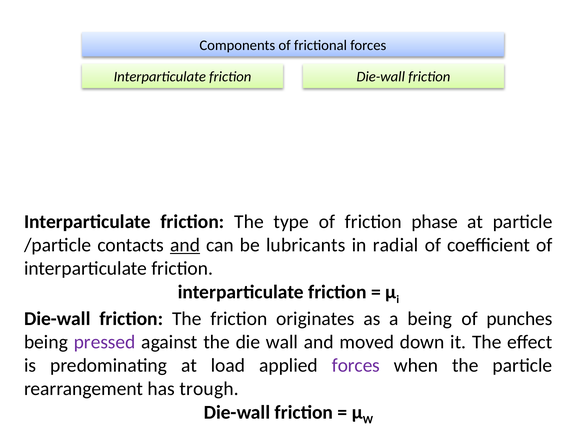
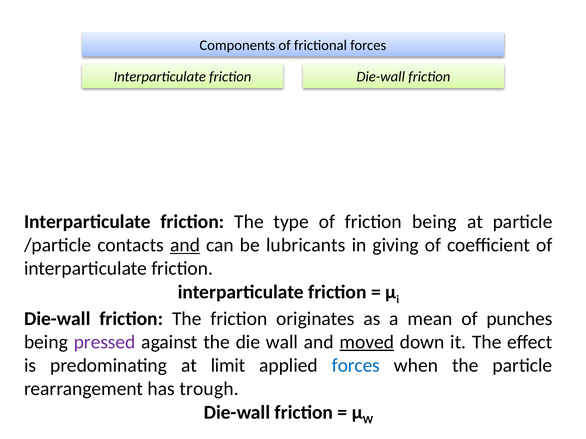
friction phase: phase -> being (434, 222)
radial: radial -> giving (396, 245)
a being: being -> mean (430, 319)
moved underline: none -> present (367, 342)
load: load -> limit (228, 366)
forces colour: purple -> blue (356, 366)
